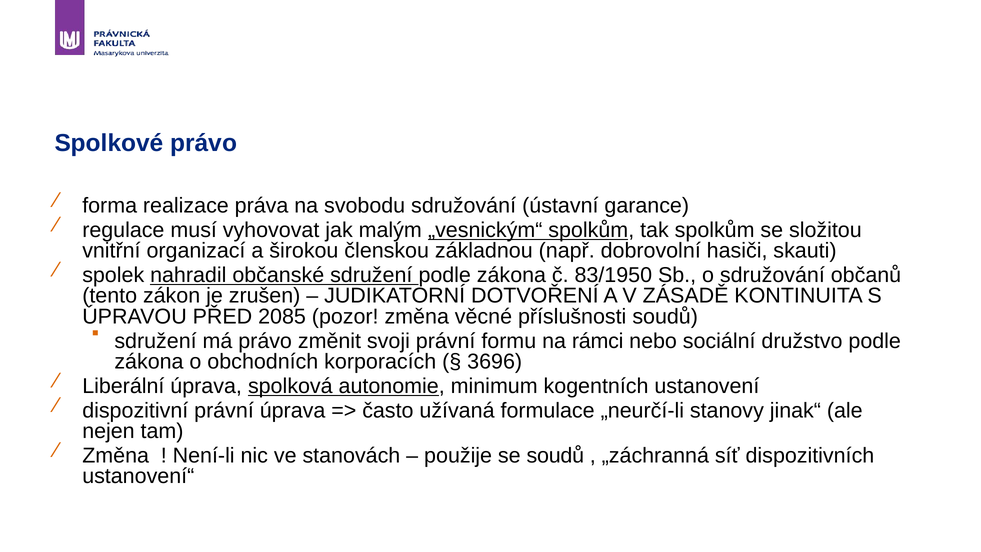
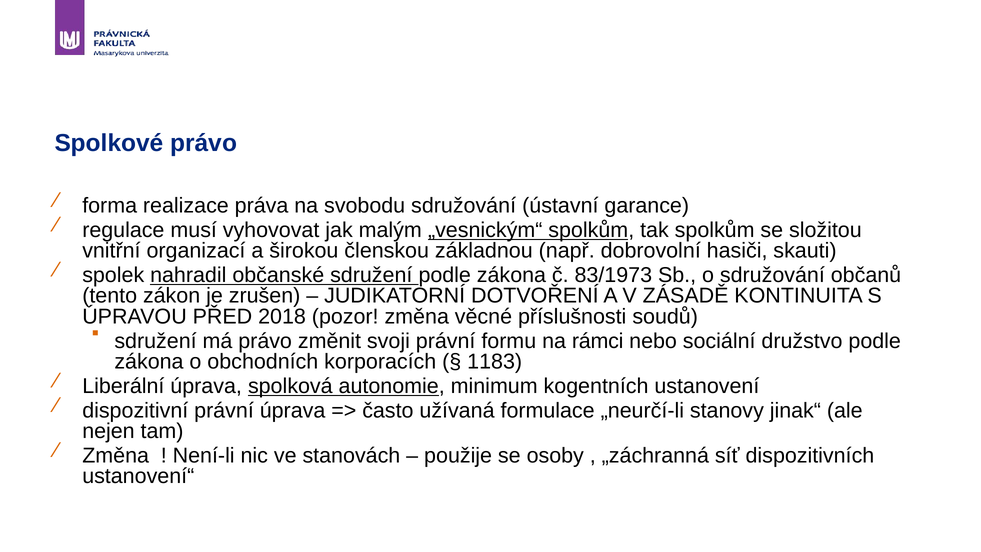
83/1950: 83/1950 -> 83/1973 (613, 275)
2085: 2085 -> 2018 (282, 316)
3696: 3696 -> 1183 (495, 361)
se soudů: soudů -> osoby (555, 456)
